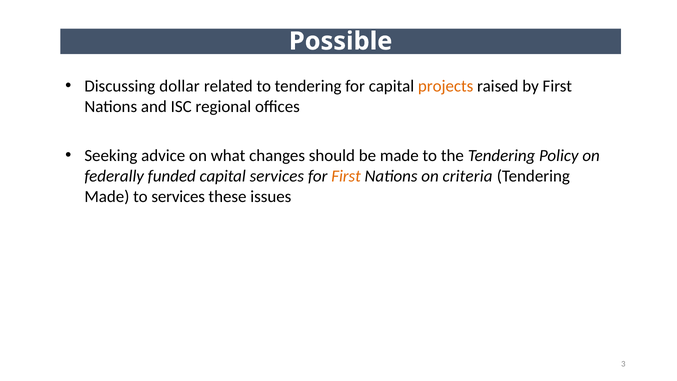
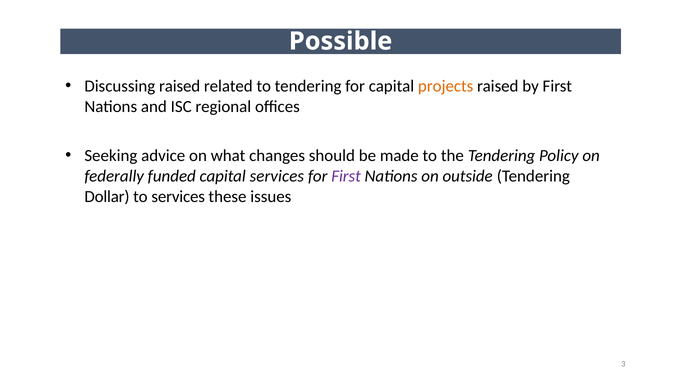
Discussing dollar: dollar -> raised (180, 86)
First colour: orange -> purple (346, 176)
criteria: criteria -> outside (468, 176)
Made: Made -> Dollar (107, 196)
